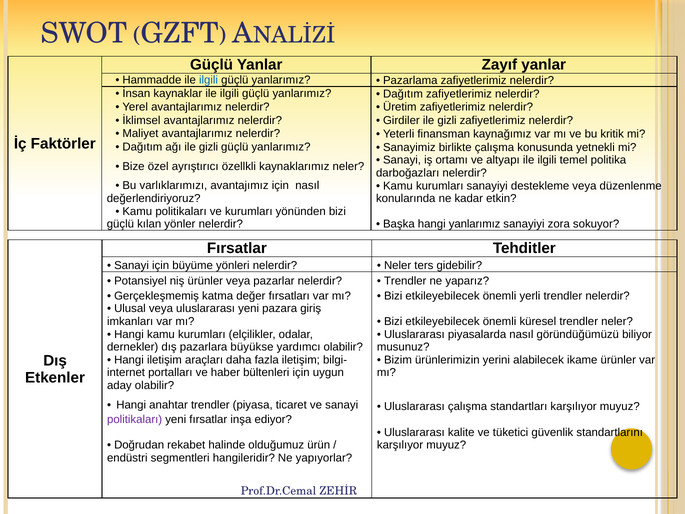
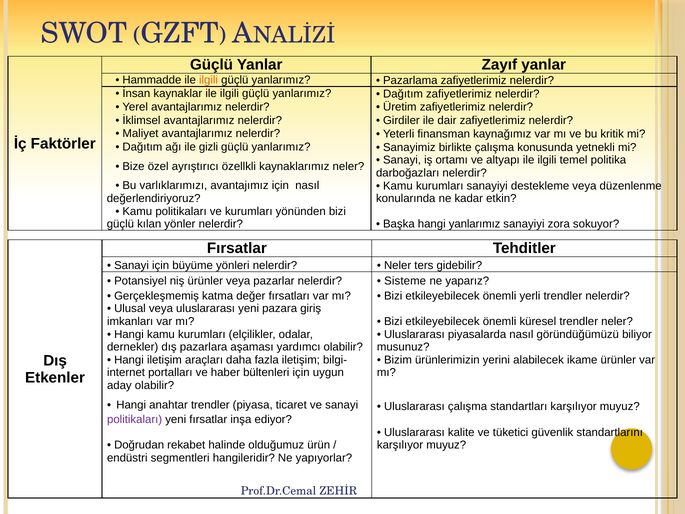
ilgili colour: blue -> orange (209, 80)
Girdiler ile gizli: gizli -> dair (447, 121)
Trendler: Trendler -> Sisteme (405, 281)
büyükse: büyükse -> aşaması (252, 347)
